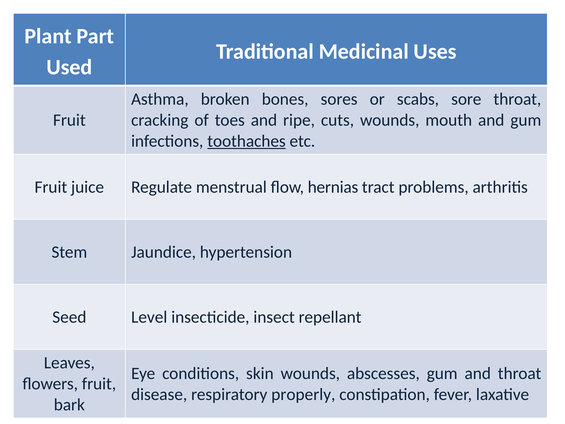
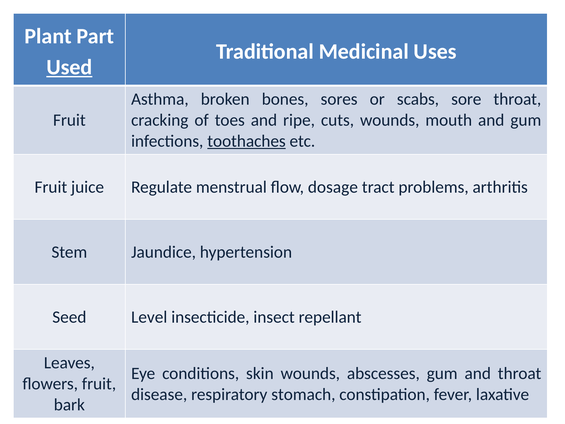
Used underline: none -> present (69, 67)
hernias: hernias -> dosage (333, 187)
properly: properly -> stomach (303, 394)
